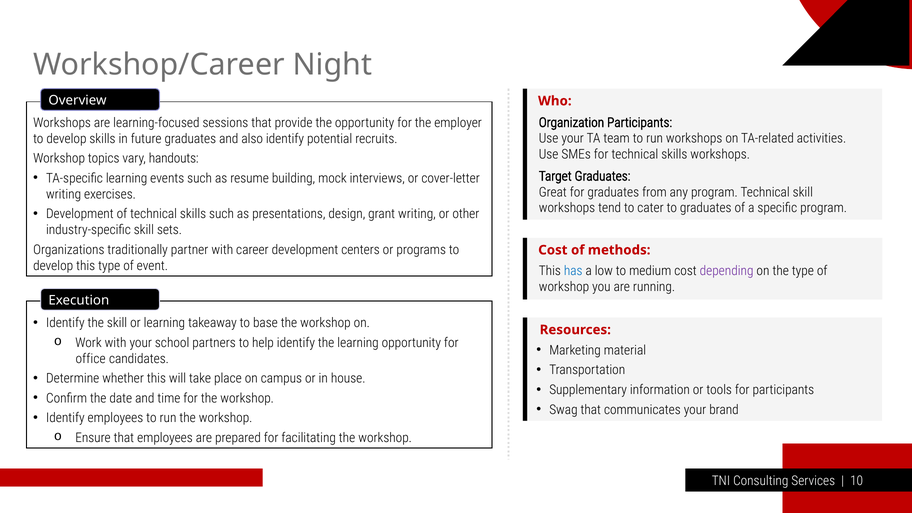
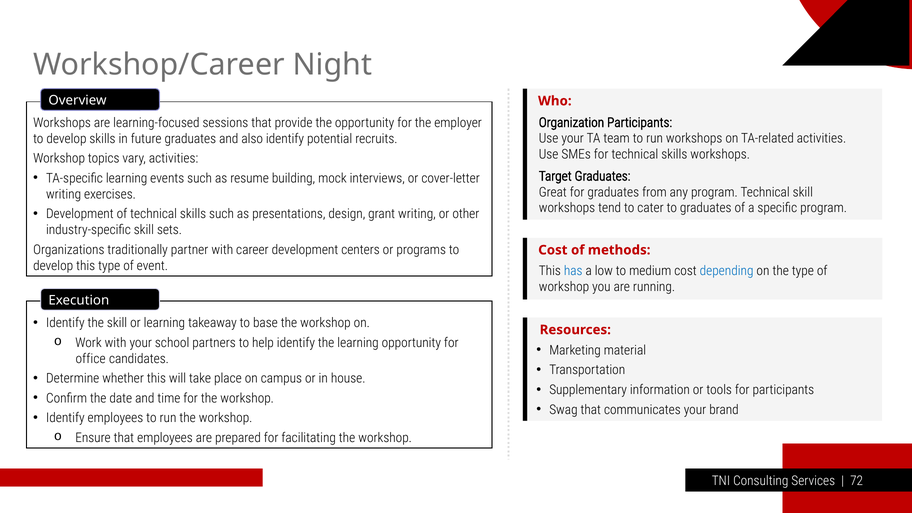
vary handouts: handouts -> activities (174, 158)
depending colour: purple -> blue (727, 271)
10: 10 -> 72 (857, 481)
